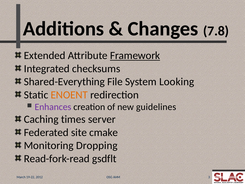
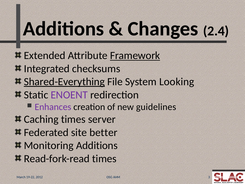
7.8: 7.8 -> 2.4 (216, 31)
Shared-Everything underline: none -> present (64, 82)
ENOENT colour: orange -> purple (69, 95)
cmake: cmake -> better (104, 132)
Monitoring Dropping: Dropping -> Additions (97, 145)
Read-fork-read gsdflt: gsdflt -> times (104, 158)
